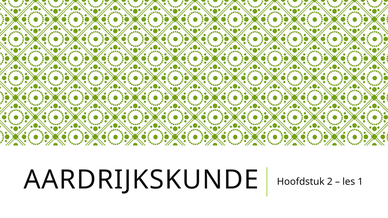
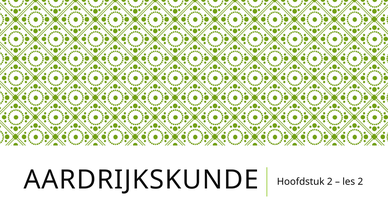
les 1: 1 -> 2 (360, 182)
